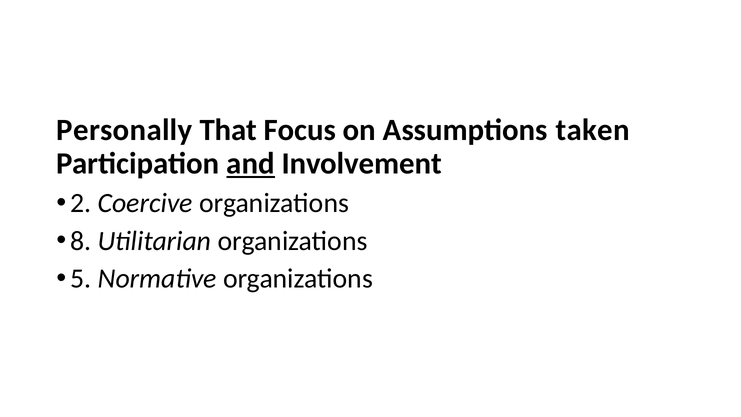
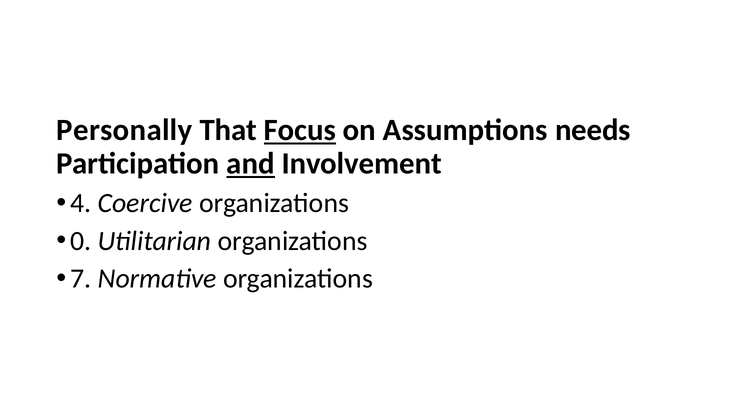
Focus underline: none -> present (300, 130)
taken: taken -> needs (593, 130)
2: 2 -> 4 (81, 203)
8: 8 -> 0 (81, 241)
5: 5 -> 7 (81, 278)
